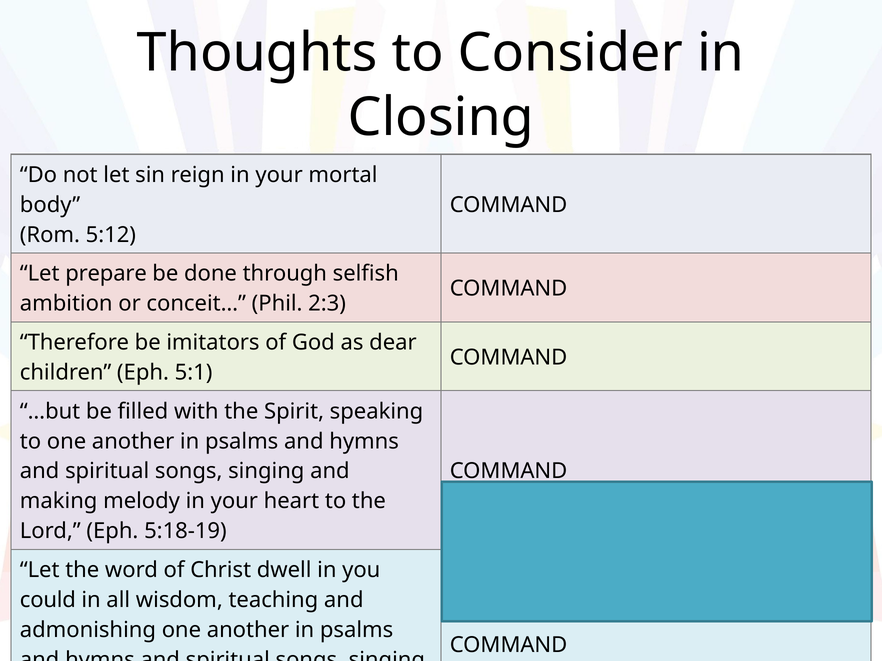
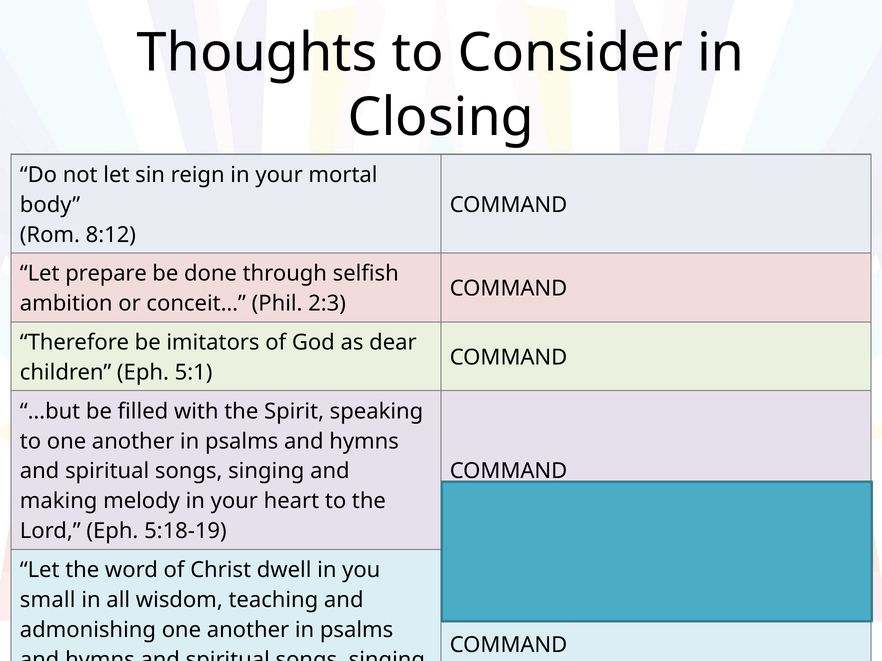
5:12: 5:12 -> 8:12 (111, 235)
could: could -> small (48, 600)
